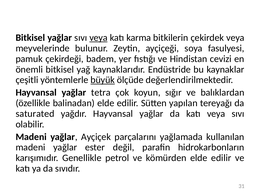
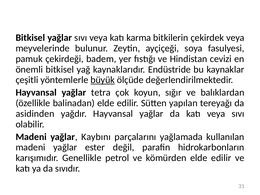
veya underline: present -> none (98, 38)
saturated: saturated -> asidinden (35, 114)
Ayçiçek: Ayçiçek -> Kaybını (96, 137)
